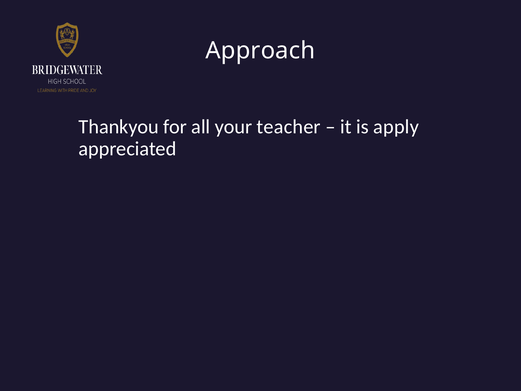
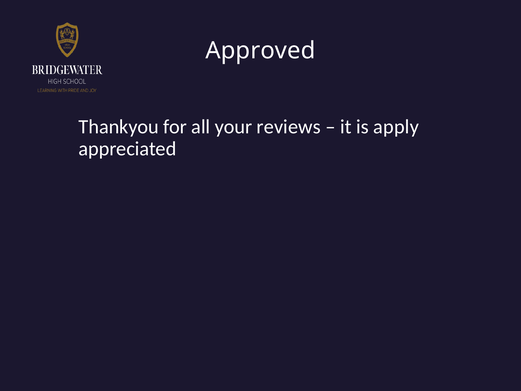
Approach: Approach -> Approved (260, 51)
teacher: teacher -> reviews (289, 127)
